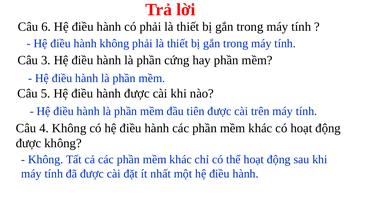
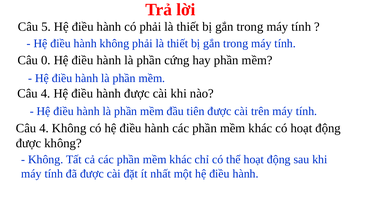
6: 6 -> 5 (46, 27)
3: 3 -> 0 (46, 60)
5: 5 -> 4 (46, 94)
